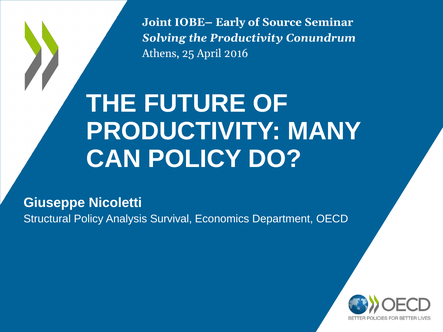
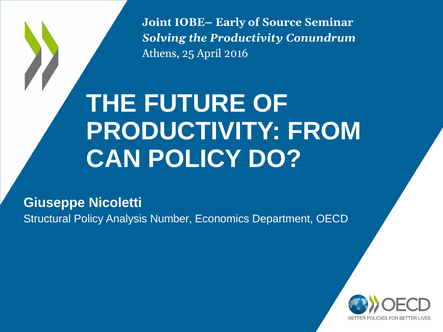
MANY: MANY -> FROM (324, 131)
Survival: Survival -> Number (171, 219)
